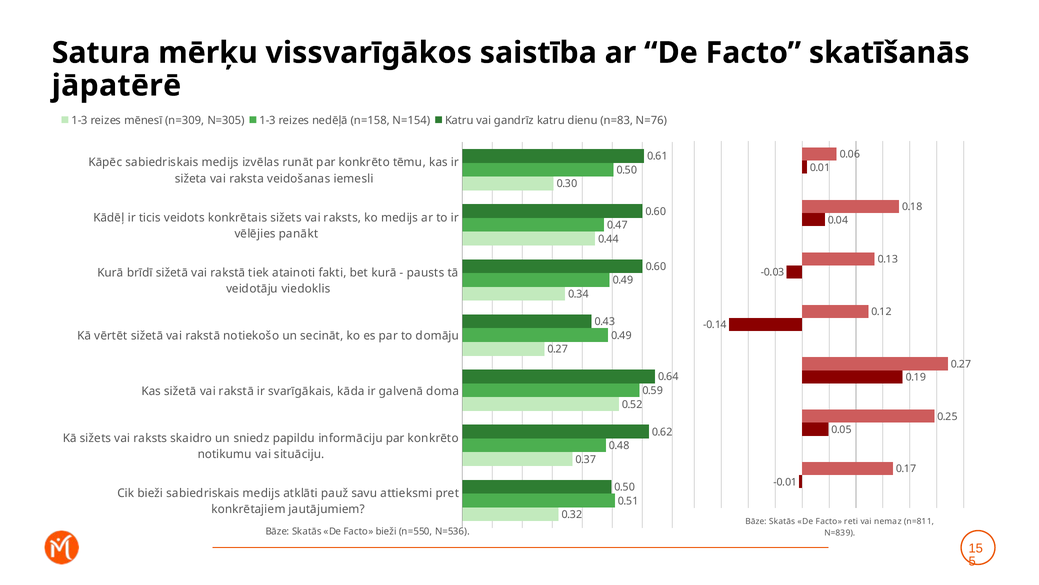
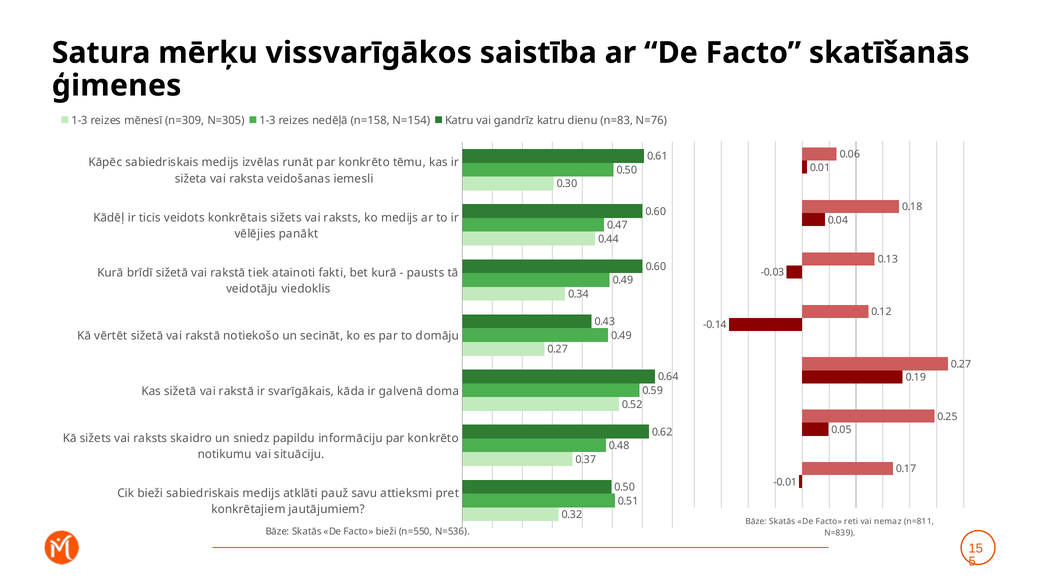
jāpatērē: jāpatērē -> ģimenes (117, 85)
